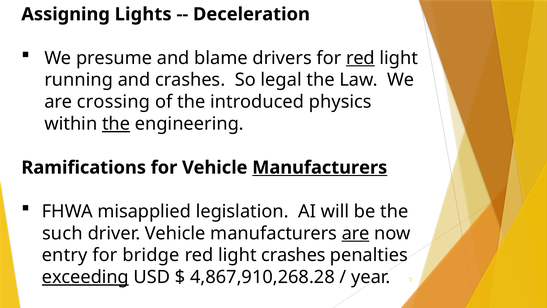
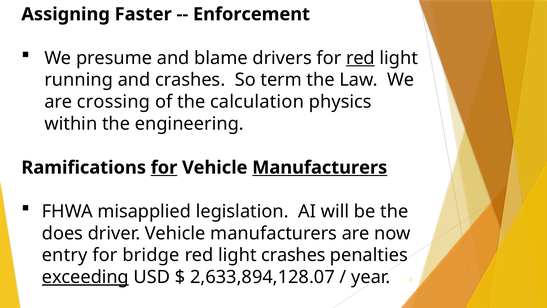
Lights: Lights -> Faster (143, 14)
Deceleration: Deceleration -> Enforcement (251, 14)
legal: legal -> term (281, 80)
introduced: introduced -> calculation (257, 102)
the underline: present -> none (116, 124)
for underline: none -> present (164, 167)
such: such -> does (62, 233)
are underline: present -> none (356, 233)
4,867,910,268.28: 4,867,910,268.28 -> 2,633,894,128.07 (262, 277)
